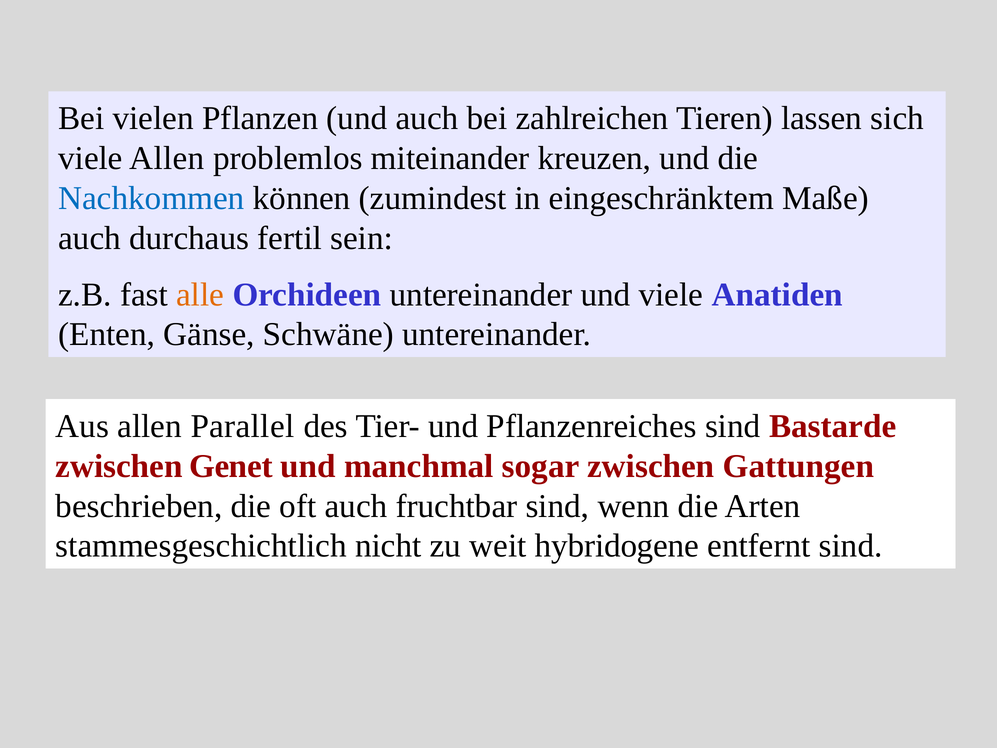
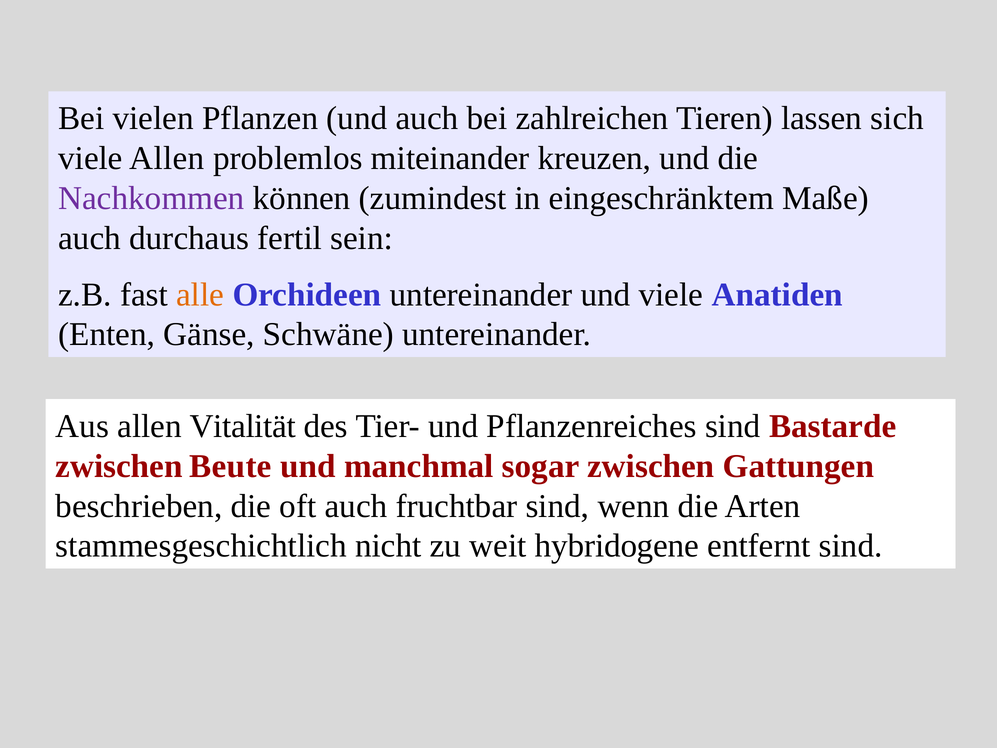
Nachkommen colour: blue -> purple (151, 198)
Parallel: Parallel -> Vitalität (243, 426)
Genet: Genet -> Beute (230, 466)
